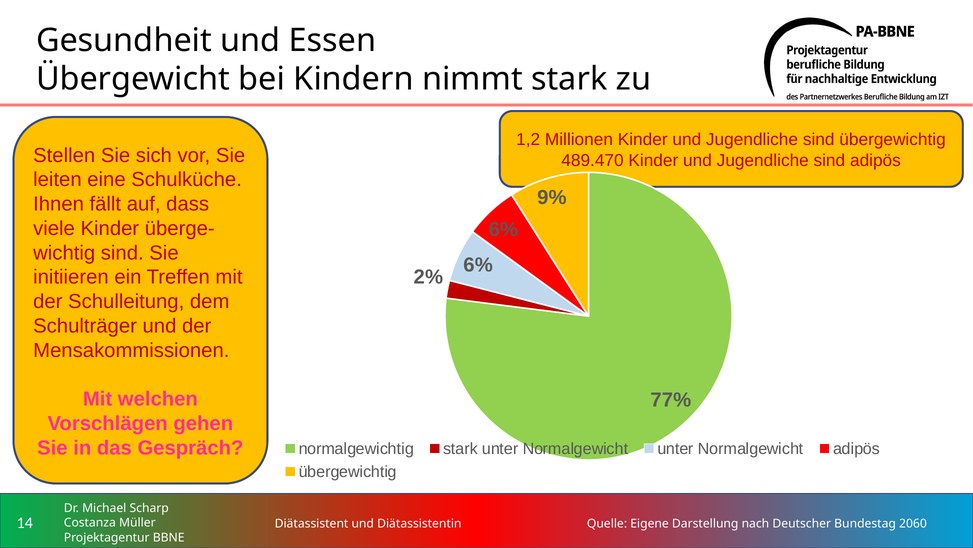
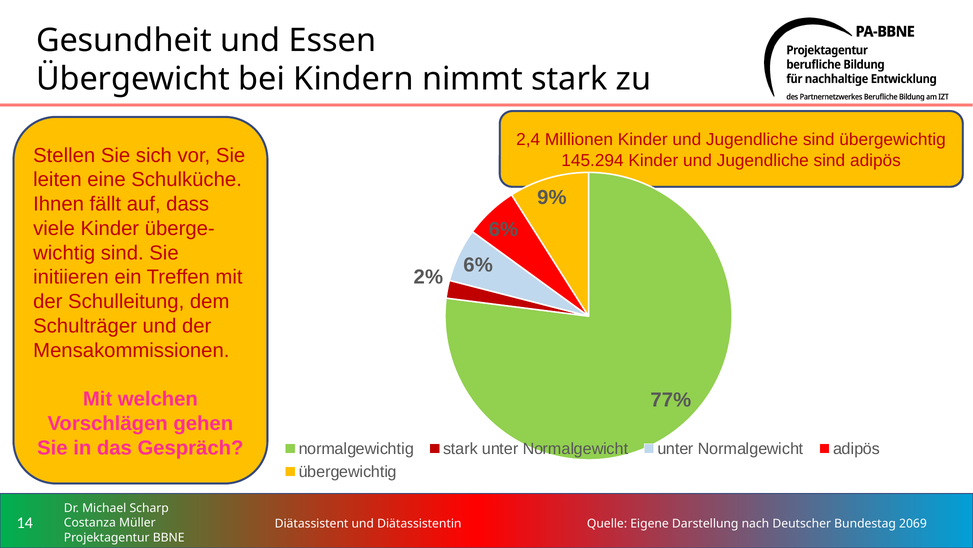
1,2: 1,2 -> 2,4 (528, 140)
489.470: 489.470 -> 145.294 (593, 160)
2060: 2060 -> 2069 (913, 523)
